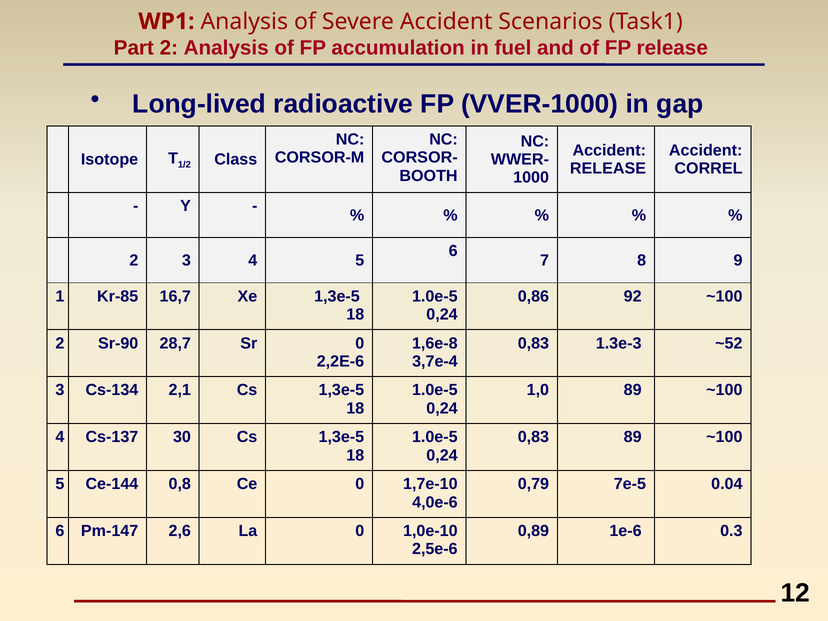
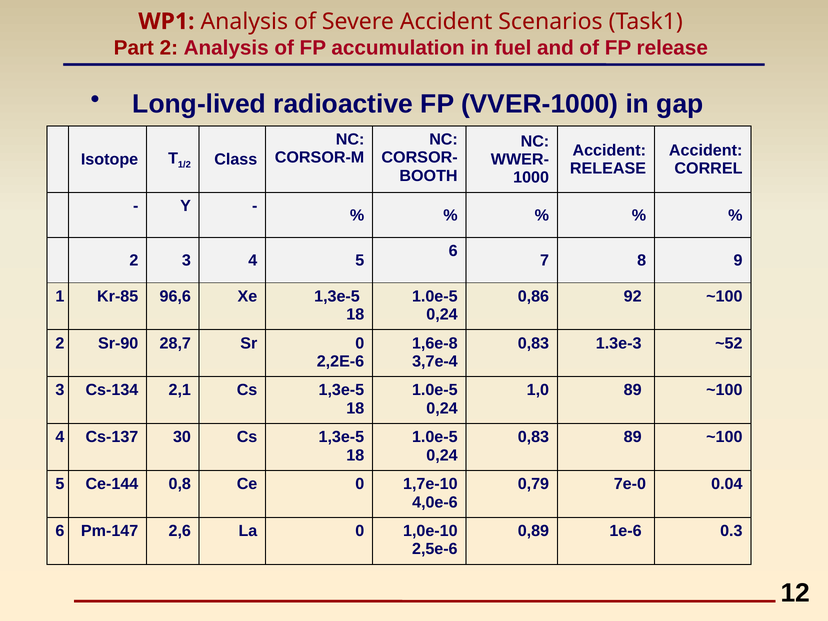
16,7: 16,7 -> 96,6 (175, 296)
7е-5: 7е-5 -> 7е-0 (630, 484)
